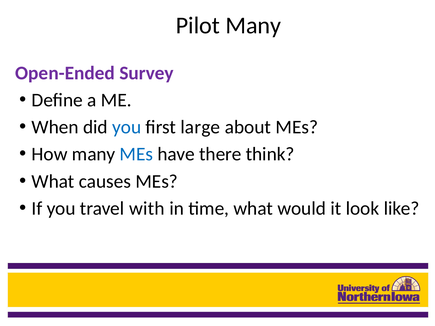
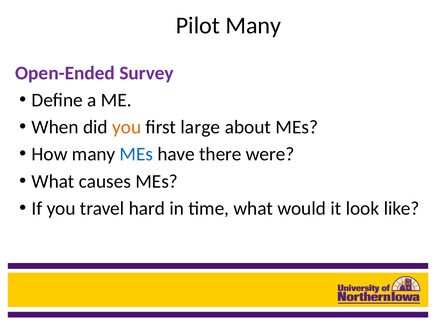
you colour: blue -> orange (127, 127)
think: think -> were (270, 154)
with: with -> hard (147, 209)
